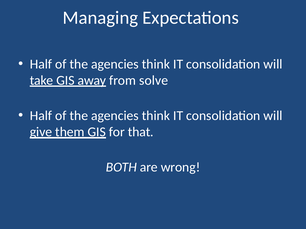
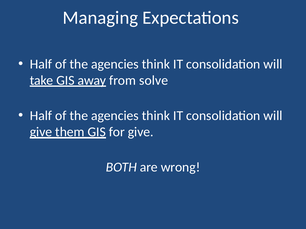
for that: that -> give (141, 132)
